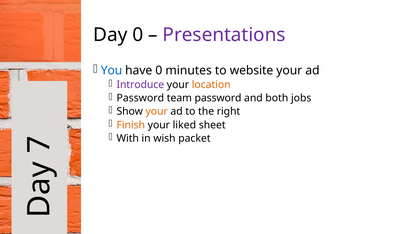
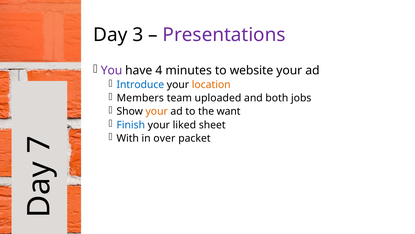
Day 0: 0 -> 3 (138, 35)
You colour: blue -> purple (112, 70)
have 0: 0 -> 4 (159, 70)
Introduce colour: purple -> blue (140, 85)
Password: Password -> Members (140, 98)
team password: password -> uploaded (218, 98)
right: right -> want (229, 111)
Finish colour: orange -> blue (131, 125)
wish: wish -> over (164, 138)
